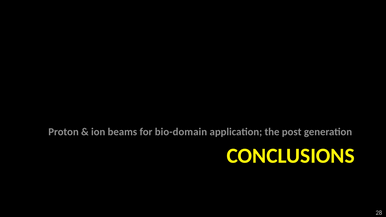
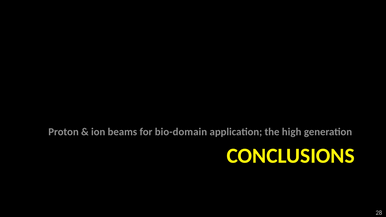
post: post -> high (292, 132)
